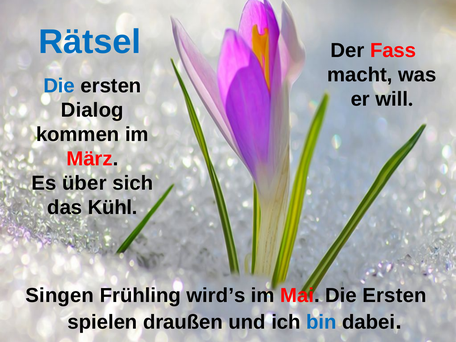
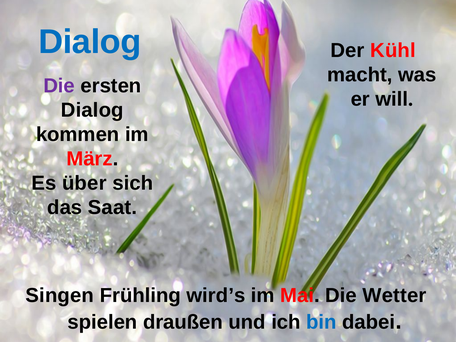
Rätsel: Rätsel -> Dialog (90, 42)
Fass: Fass -> Kühl (393, 50)
Die colour: blue -> purple (59, 86)
Kühl: Kühl -> Saat (112, 208)
Mai Die Ersten: Ersten -> Wetter (395, 295)
